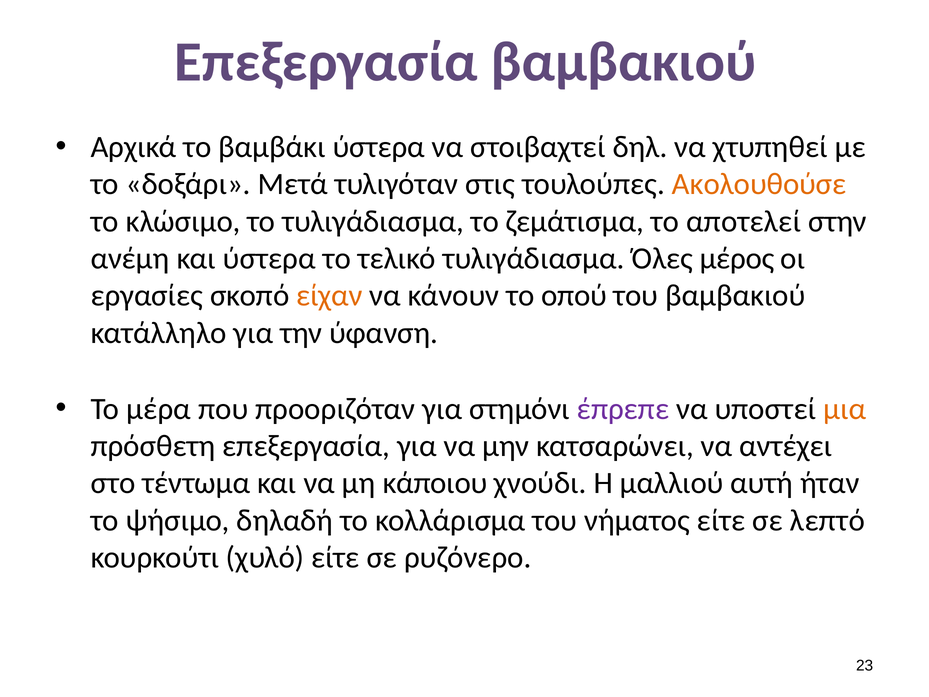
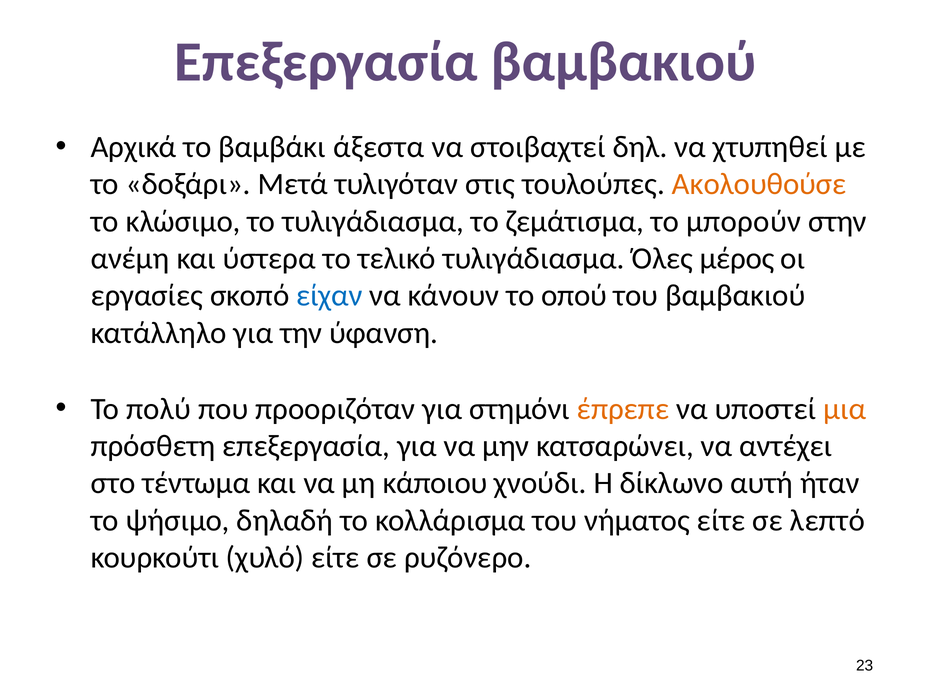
βαμβάκι ύστερα: ύστερα -> άξεστα (379, 147)
αποτελεί: αποτελεί -> μπορούν (744, 221)
είχαν colour: orange -> blue (329, 296)
μέρα: μέρα -> πολύ (159, 409)
έπρεπε colour: purple -> orange (623, 409)
μαλλιού: μαλλιού -> δίκλωνο (672, 483)
